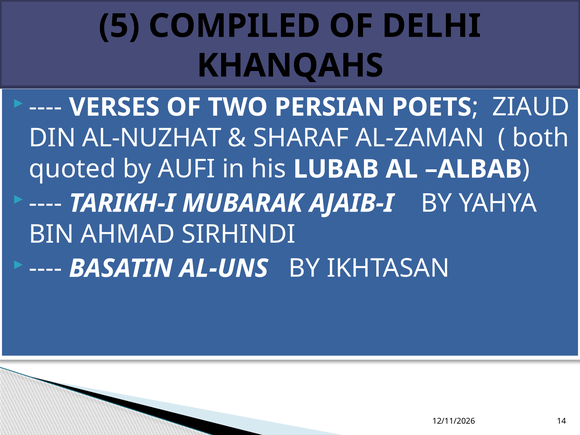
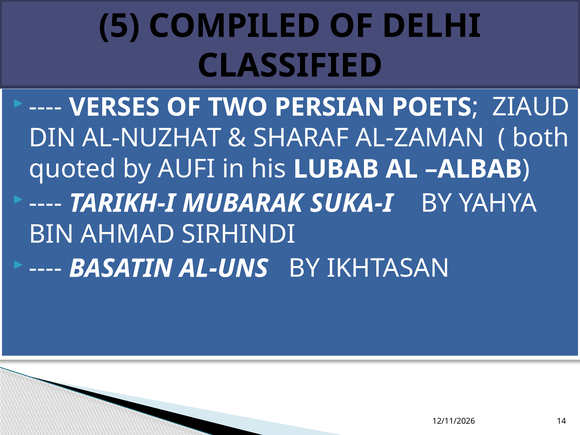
KHANQAHS: KHANQAHS -> CLASSIFIED (290, 66)
AJAIB-I: AJAIB-I -> SUKA-I (351, 203)
